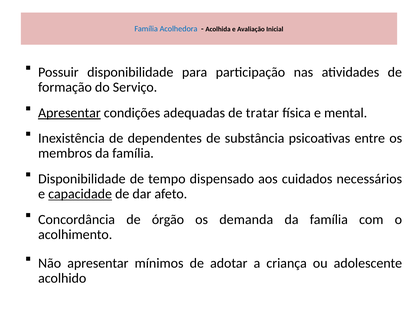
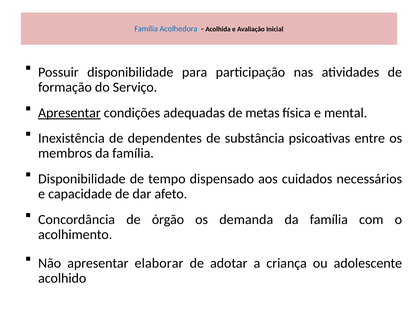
tratar: tratar -> metas (262, 113)
capacidade underline: present -> none (80, 194)
mínimos: mínimos -> elaborar (159, 264)
